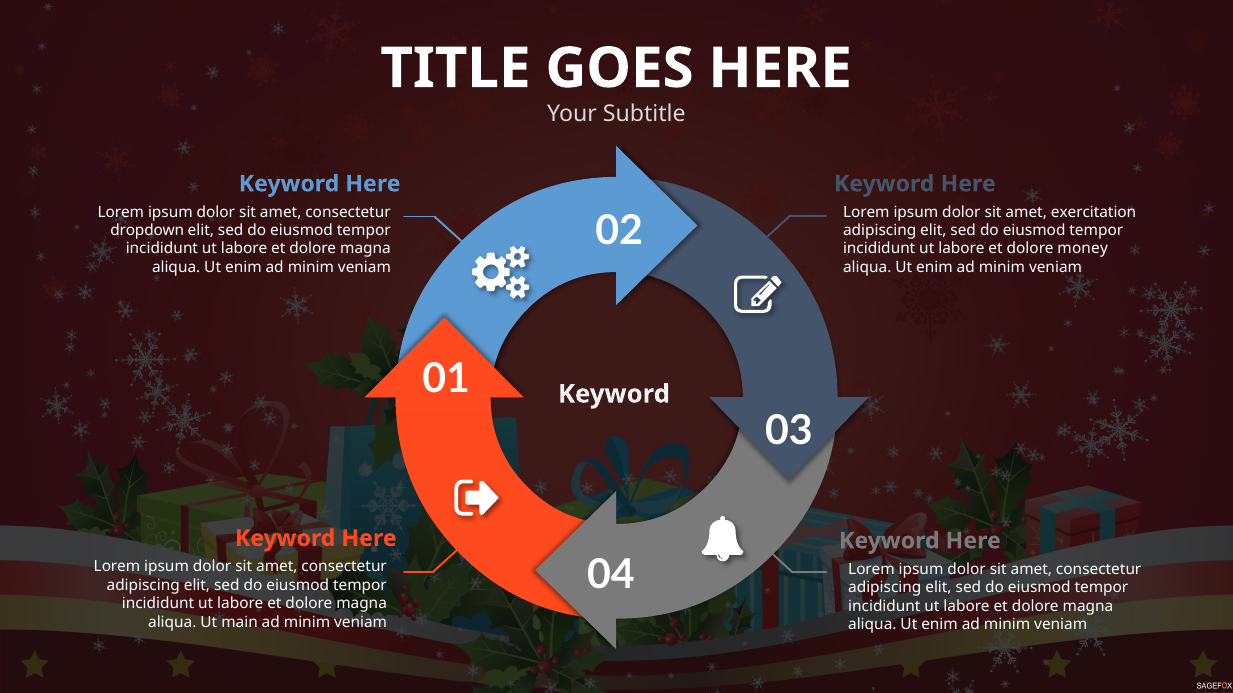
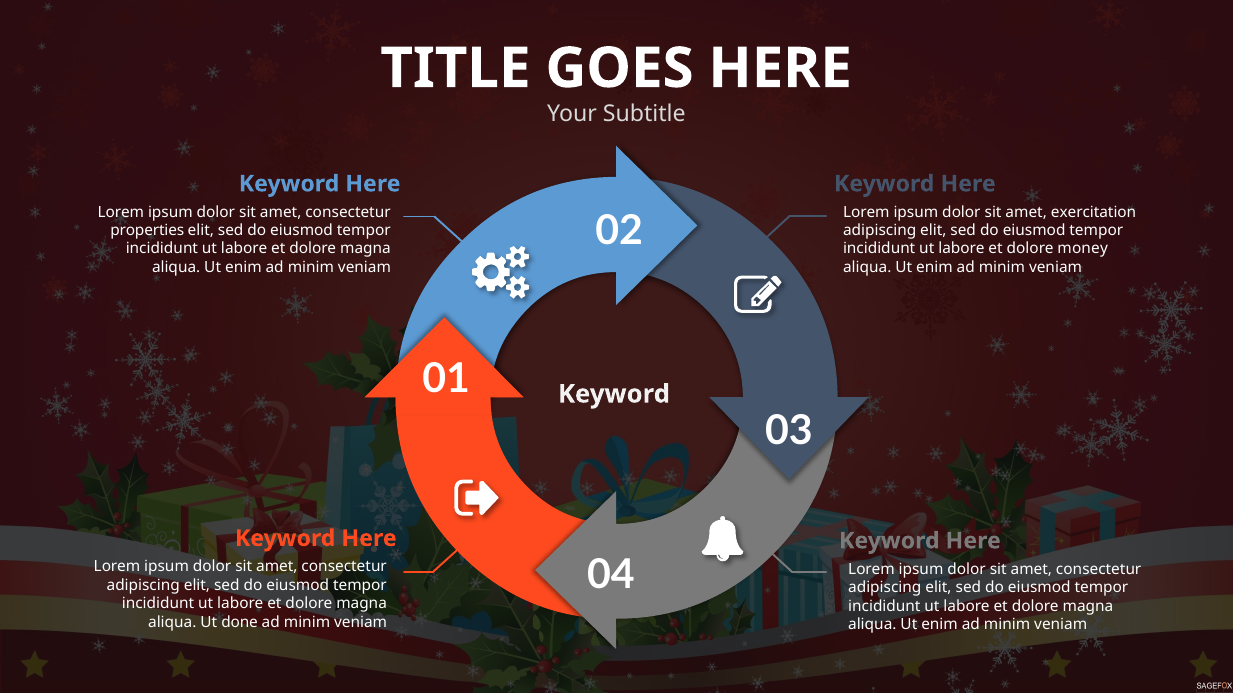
dropdown: dropdown -> properties (147, 231)
main: main -> done (240, 623)
